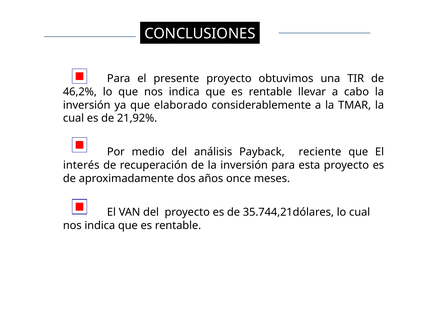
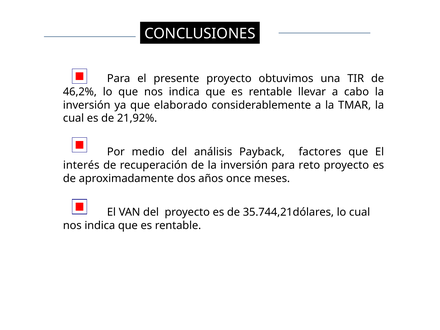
reciente: reciente -> factores (320, 152)
esta: esta -> reto (309, 165)
